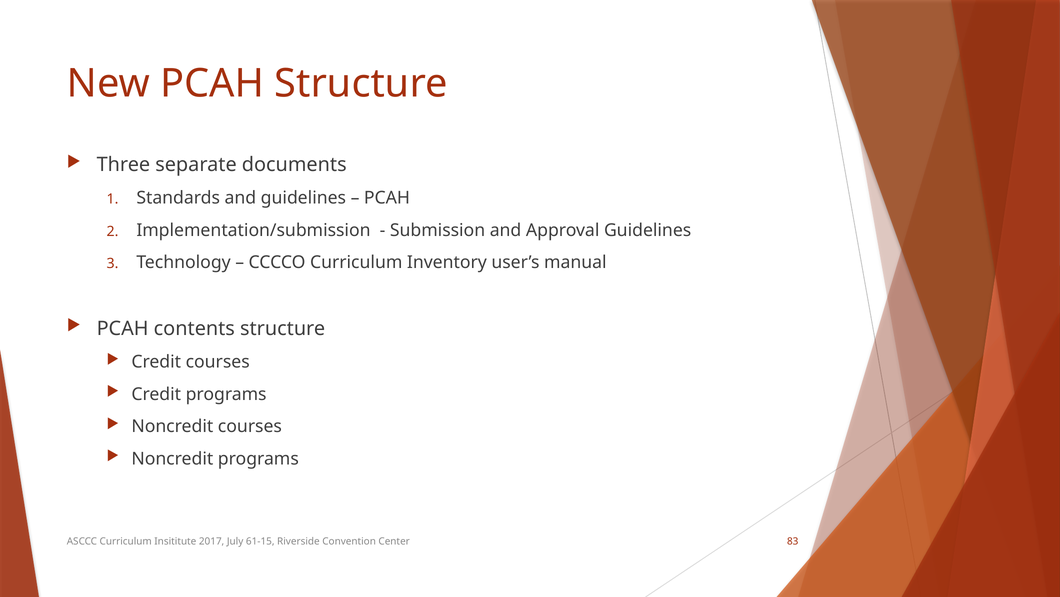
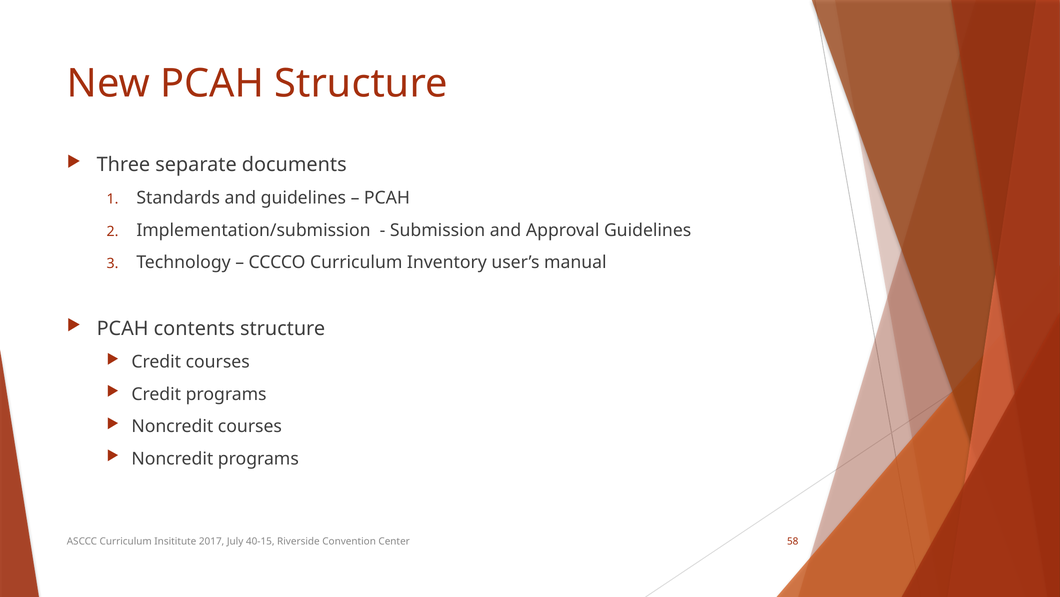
61-15: 61-15 -> 40-15 (260, 541)
83: 83 -> 58 (793, 541)
